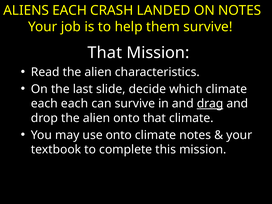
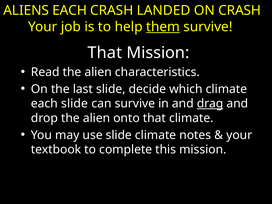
ON NOTES: NOTES -> CRASH (240, 10)
them underline: none -> present (163, 27)
each each: each -> slide (75, 104)
use onto: onto -> slide (119, 135)
